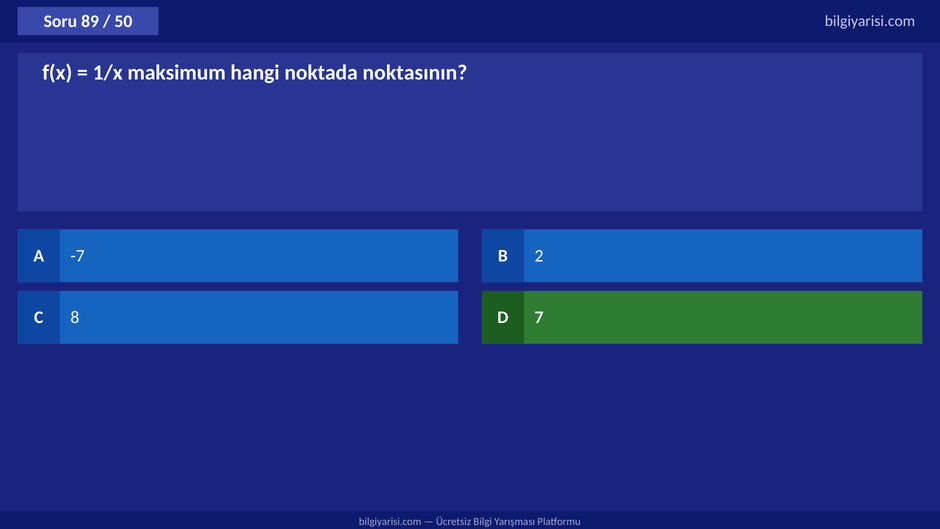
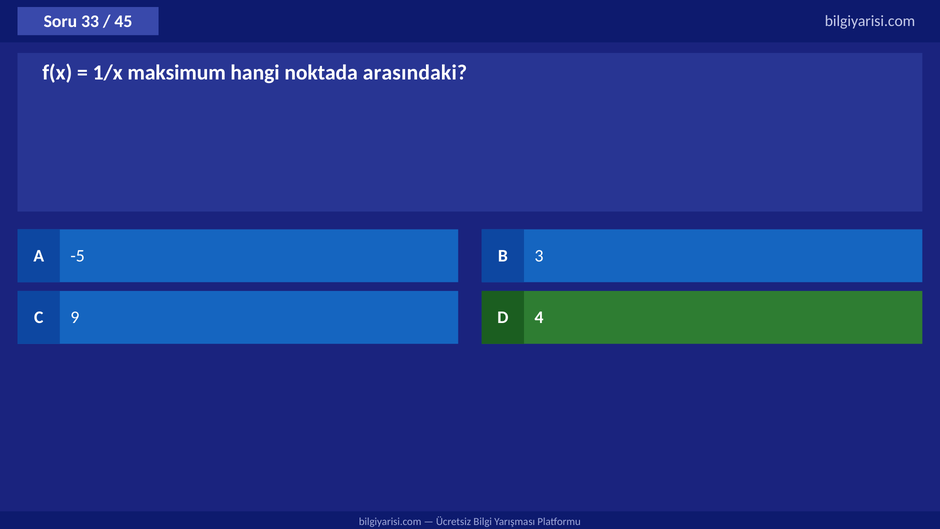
89: 89 -> 33 (90, 21)
50: 50 -> 45 (123, 21)
noktasının: noktasının -> arasındaki (415, 72)
-7: -7 -> -5 (78, 256)
2: 2 -> 3 (539, 256)
8: 8 -> 9 (75, 317)
7: 7 -> 4 (539, 317)
